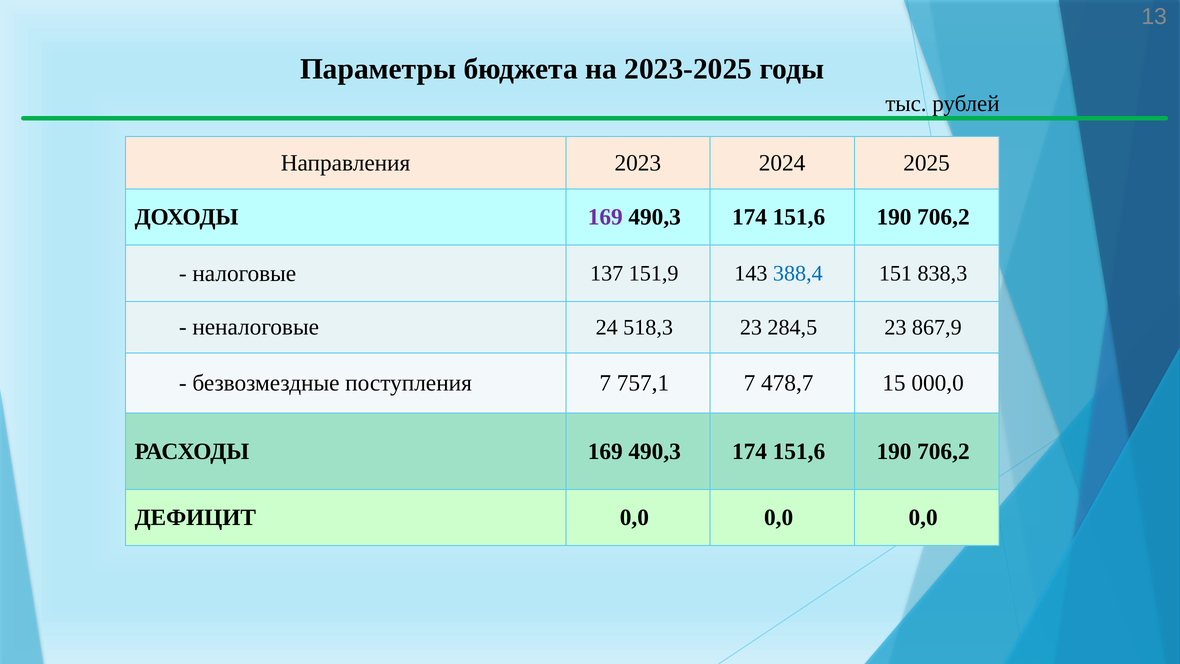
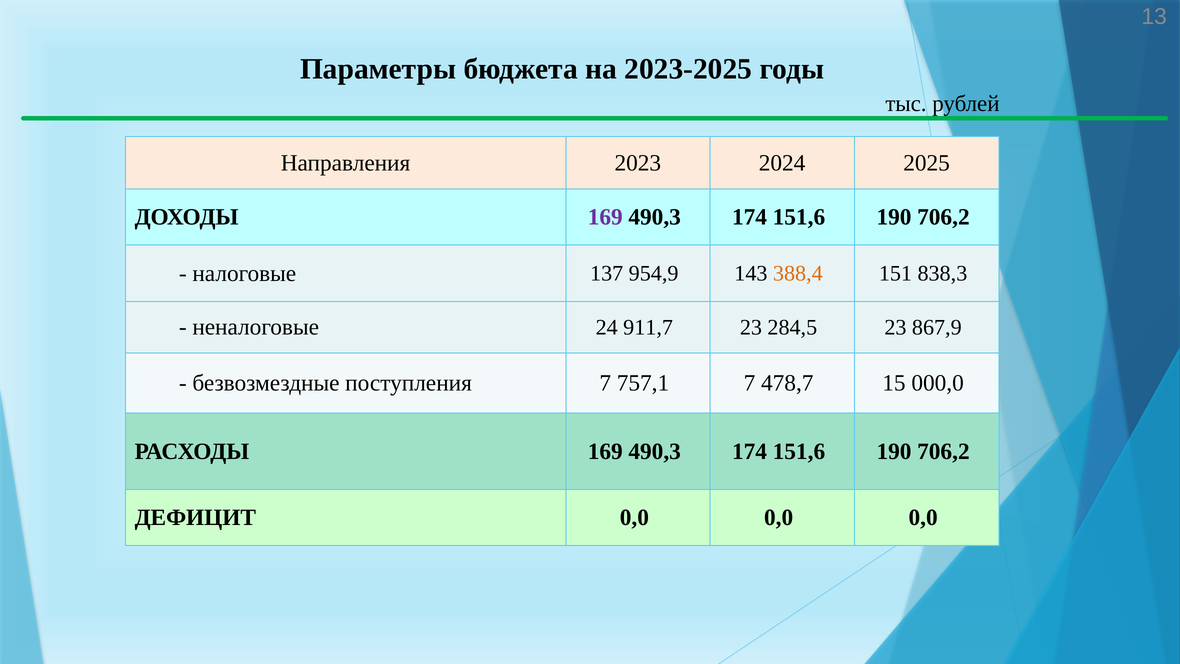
151,9: 151,9 -> 954,9 (654, 273)
388,4 colour: blue -> orange (798, 273)
518,3: 518,3 -> 911,7 (648, 327)
